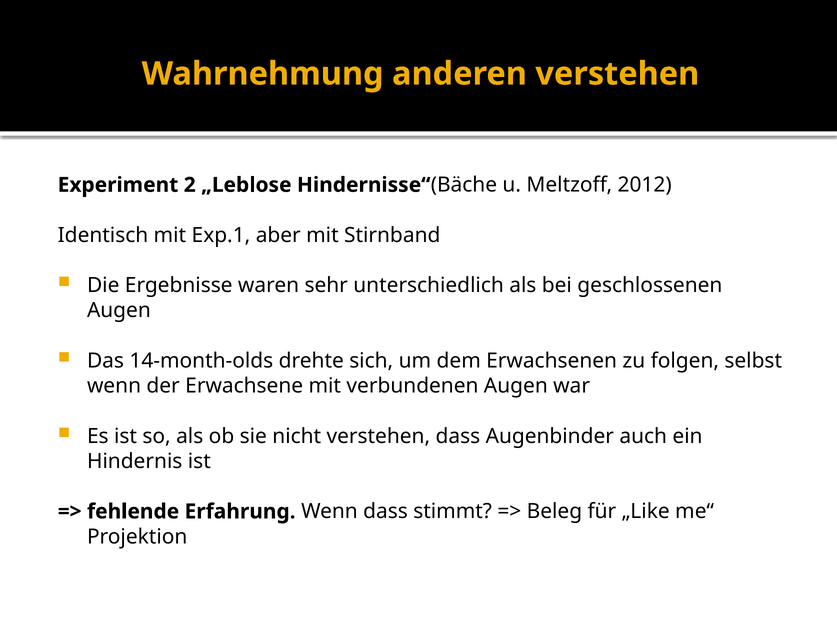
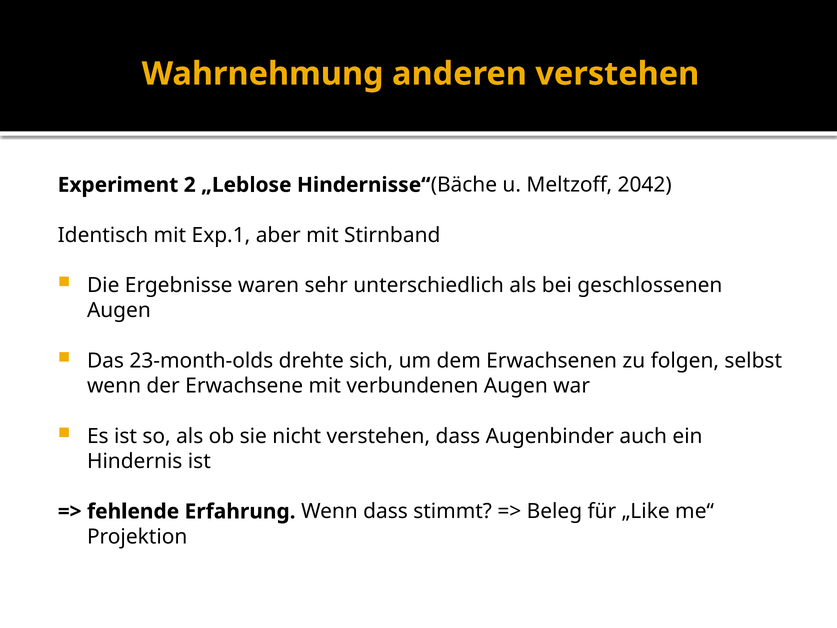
2012: 2012 -> 2042 (645, 185)
14-month-olds: 14-month-olds -> 23-month-olds (201, 361)
